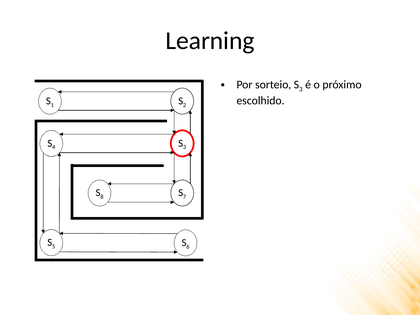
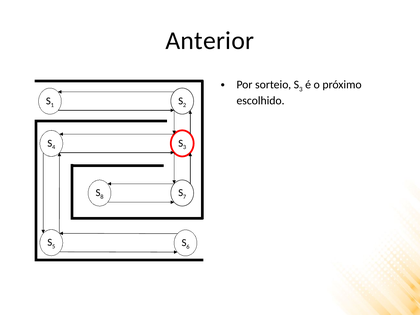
Learning: Learning -> Anterior (210, 41)
